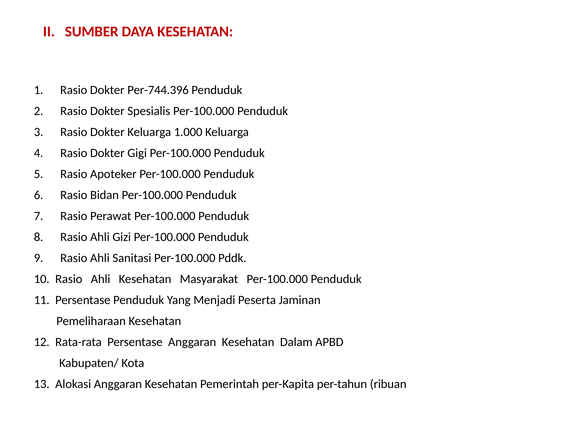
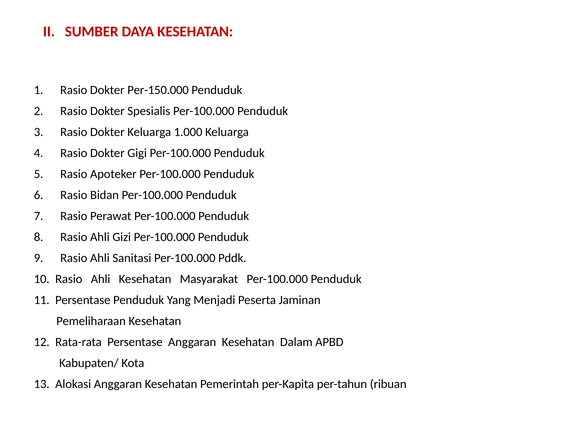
Per-744.396: Per-744.396 -> Per-150.000 (158, 90)
